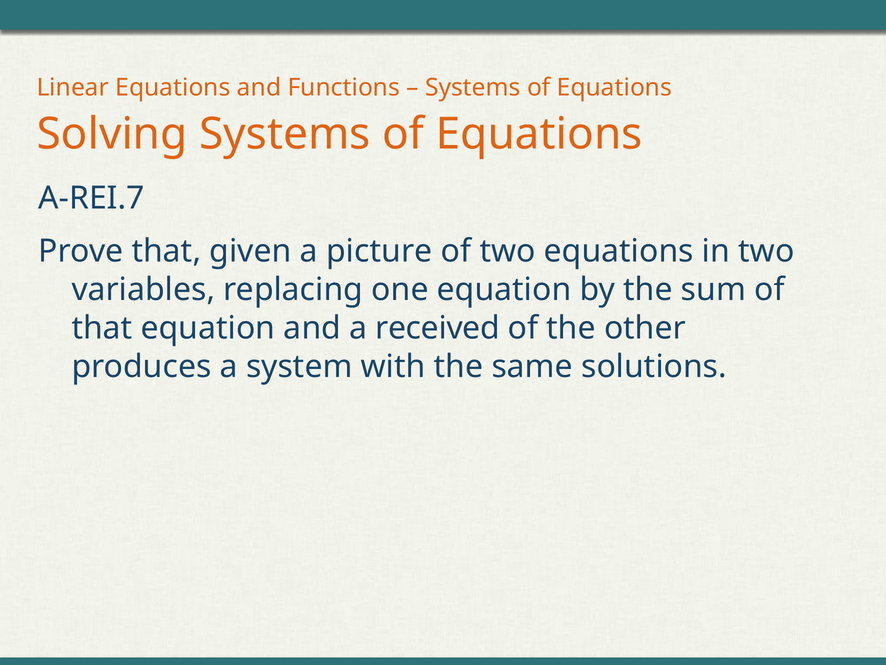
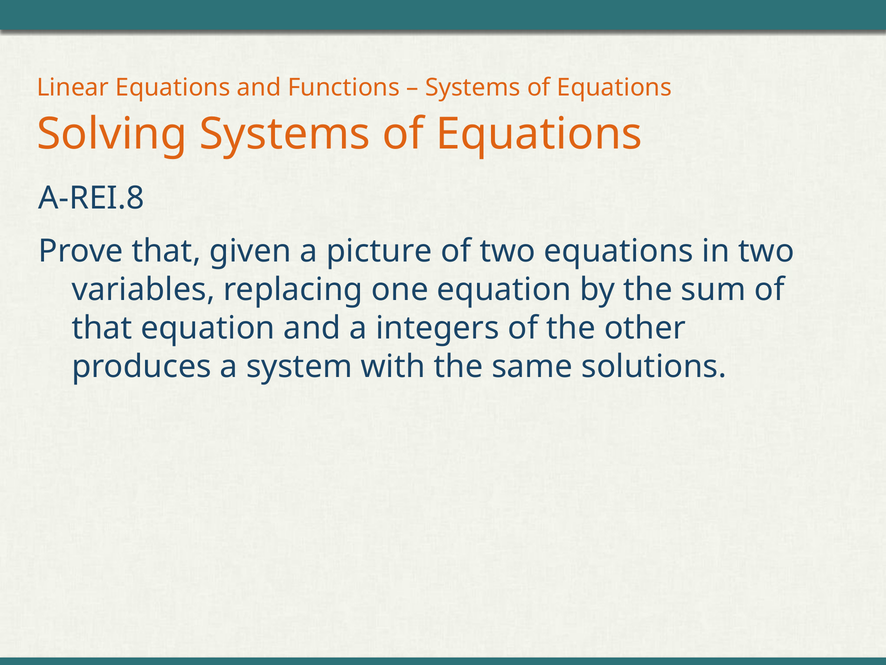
A-REI.7: A-REI.7 -> A-REI.8 (91, 198)
received: received -> integers (437, 328)
